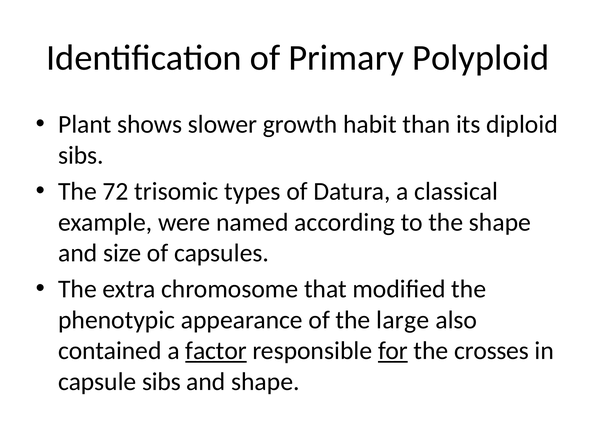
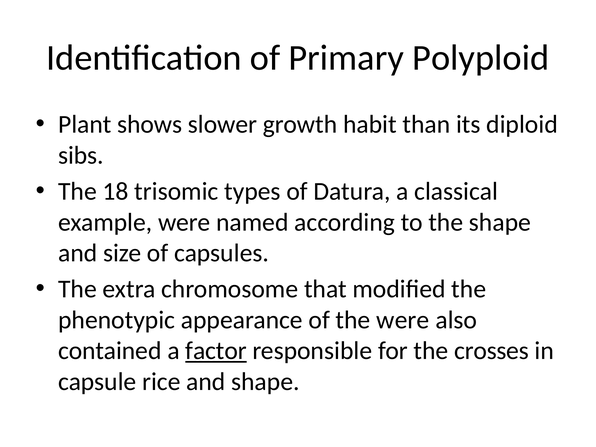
72: 72 -> 18 (116, 191)
the large: large -> were (403, 320)
for underline: present -> none (393, 351)
capsule sibs: sibs -> rice (161, 382)
